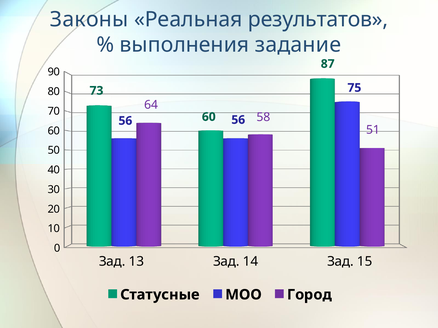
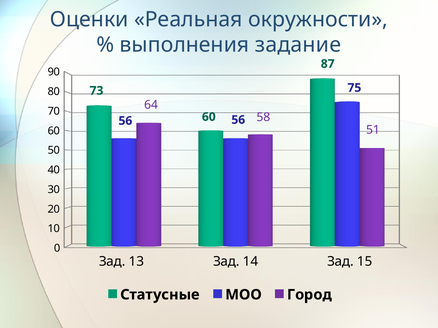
Законы: Законы -> Оценки (89, 19)
результатов: результатов -> окружности (318, 19)
